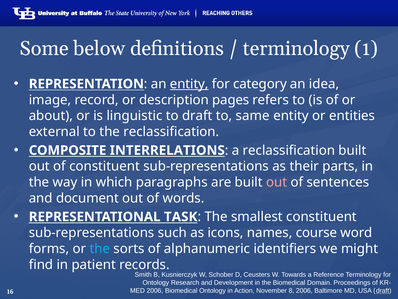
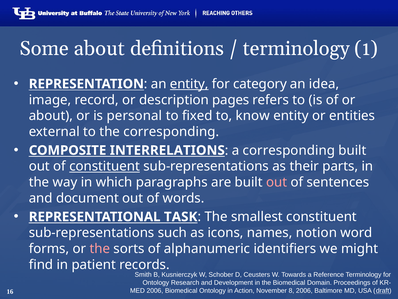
Some below: below -> about (99, 48)
linguistic: linguistic -> personal (134, 116)
to draft: draft -> fixed (197, 116)
same: same -> know (253, 116)
the reclassification: reclassification -> corresponding (171, 132)
a reclassification: reclassification -> corresponding (289, 150)
constituent underline: none -> present (105, 166)
course: course -> notion (316, 232)
the colour: light blue -> pink (100, 248)
